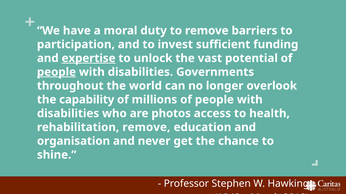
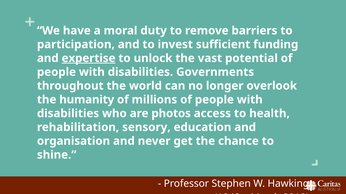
people underline: present -> none (56, 72)
capability: capability -> humanity (87, 100)
rehabilitation remove: remove -> sensory (146, 128)
